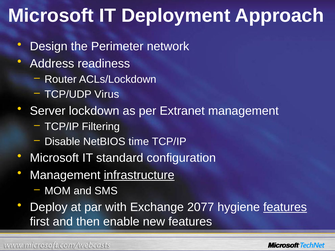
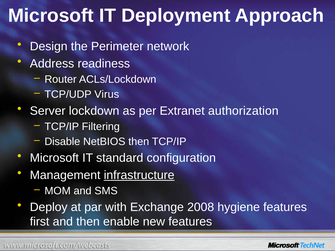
Extranet management: management -> authorization (243, 111)
NetBIOS time: time -> then (139, 142)
2077: 2077 -> 2008 (201, 207)
features underline: present -> none (285, 207)
